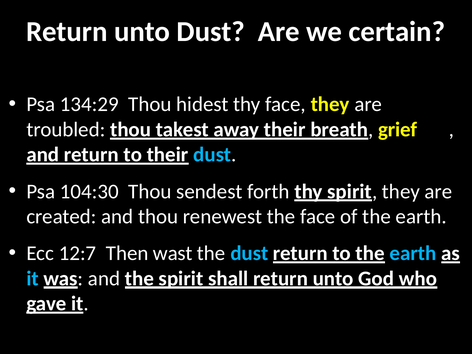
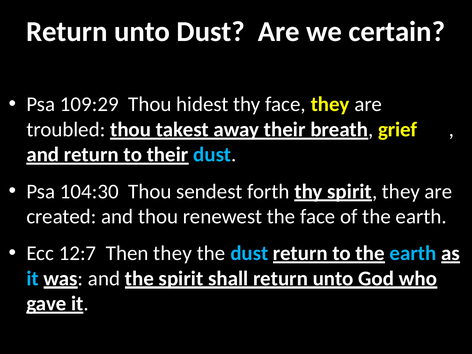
134:29: 134:29 -> 109:29 (89, 104)
Then wast: wast -> they (173, 253)
